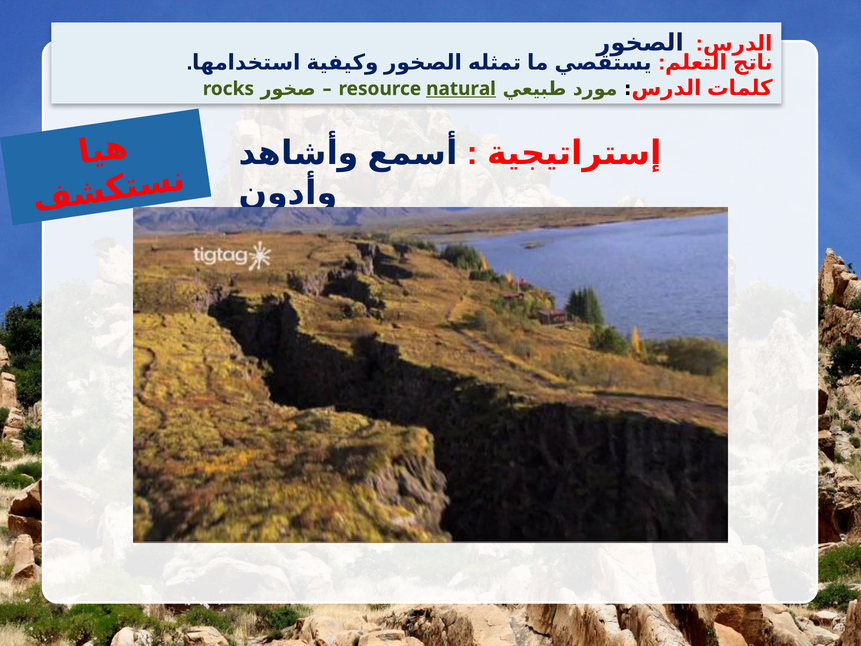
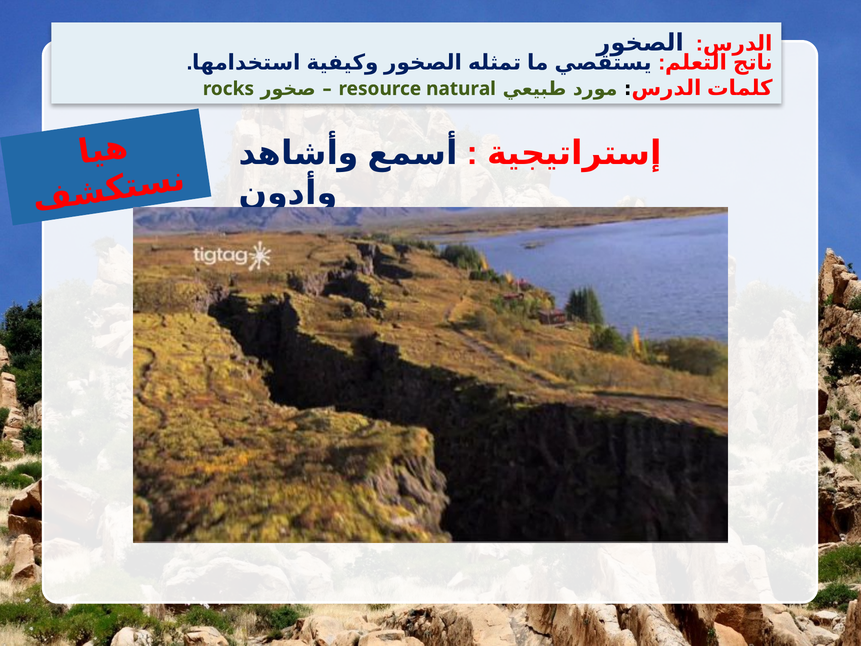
natural underline: present -> none (461, 89)
